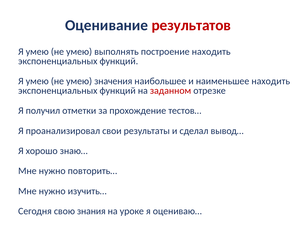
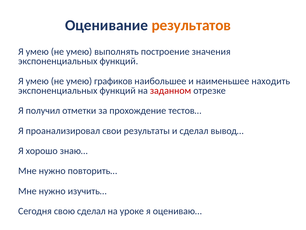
результатов colour: red -> orange (191, 25)
построение находить: находить -> значения (211, 51)
значения: значения -> графиков (113, 81)
свою знания: знания -> сделал (91, 211)
